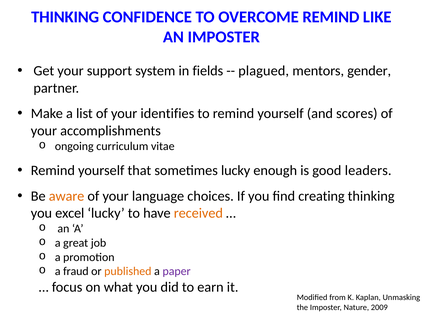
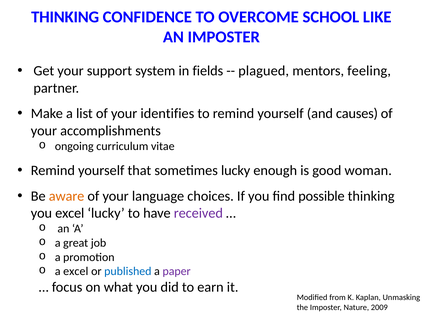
OVERCOME REMIND: REMIND -> SCHOOL (331, 17)
gender: gender -> feeling (369, 71)
scores: scores -> causes (357, 114)
leaders: leaders -> woman (368, 171)
creating: creating -> possible (321, 196)
received colour: orange -> purple (198, 213)
a fraud: fraud -> excel (76, 272)
published colour: orange -> blue (128, 272)
